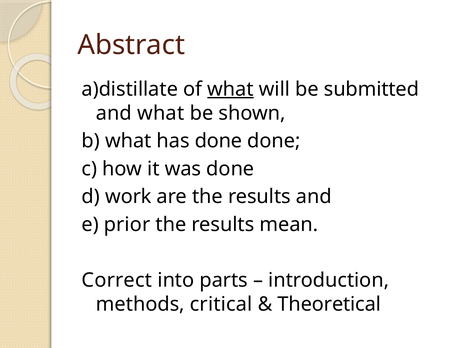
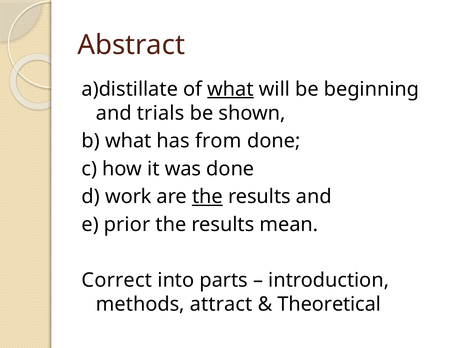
submitted: submitted -> beginning (371, 89)
and what: what -> trials (161, 113)
has done: done -> from (218, 141)
the underline: none -> present (207, 197)
critical: critical -> attract (221, 304)
